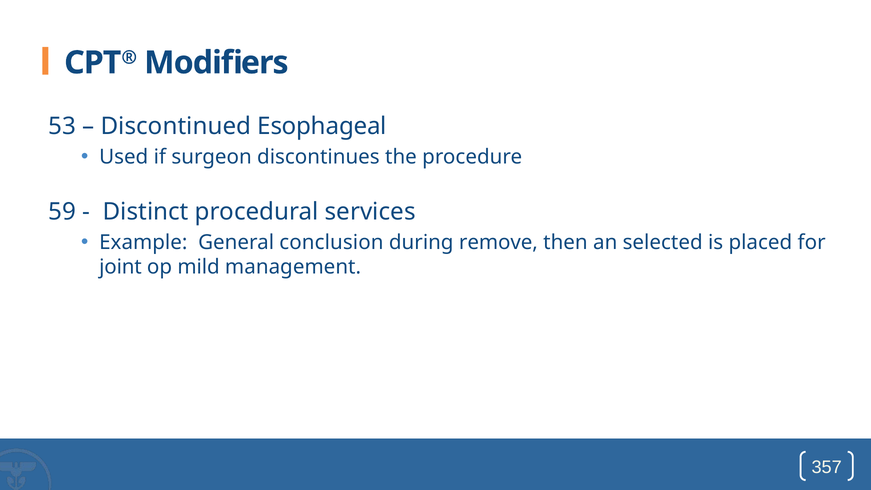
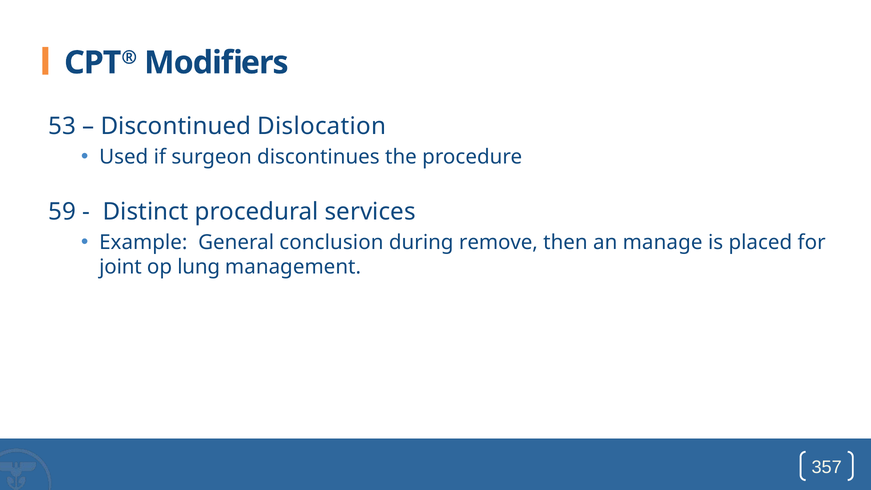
Esophageal: Esophageal -> Dislocation (322, 126)
selected: selected -> manage (663, 242)
mild: mild -> lung (199, 267)
